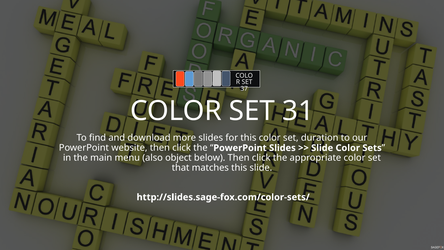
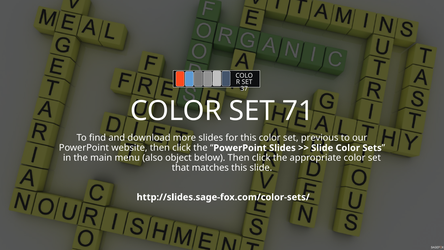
31: 31 -> 71 (298, 111)
duration: duration -> previous (320, 138)
